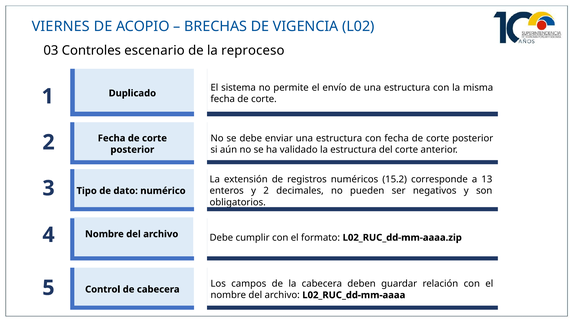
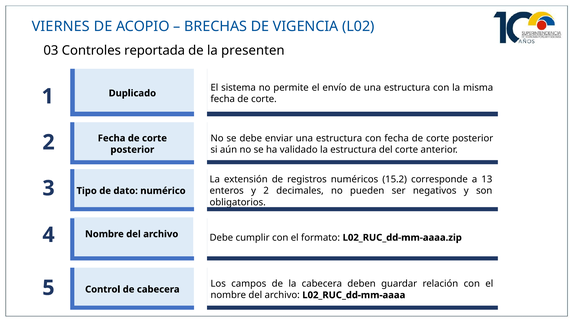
escenario: escenario -> reportada (155, 50)
reproceso: reproceso -> presenten (253, 50)
